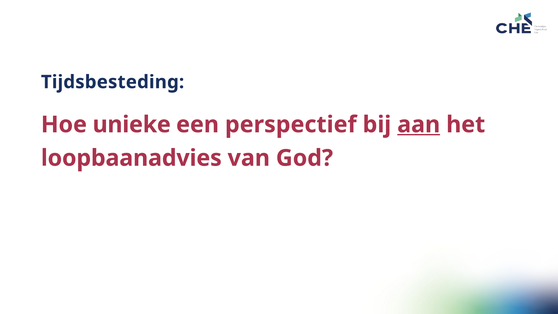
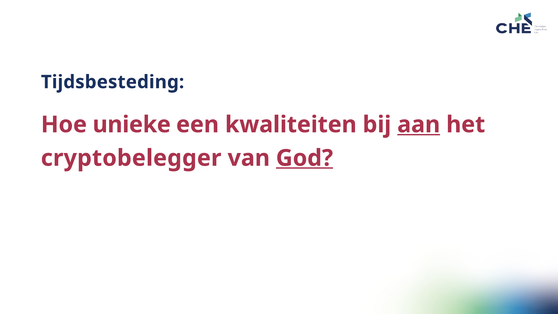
perspectief: perspectief -> kwaliteiten (291, 125)
loopbaanadvies: loopbaanadvies -> cryptobelegger (131, 158)
God underline: none -> present (304, 158)
